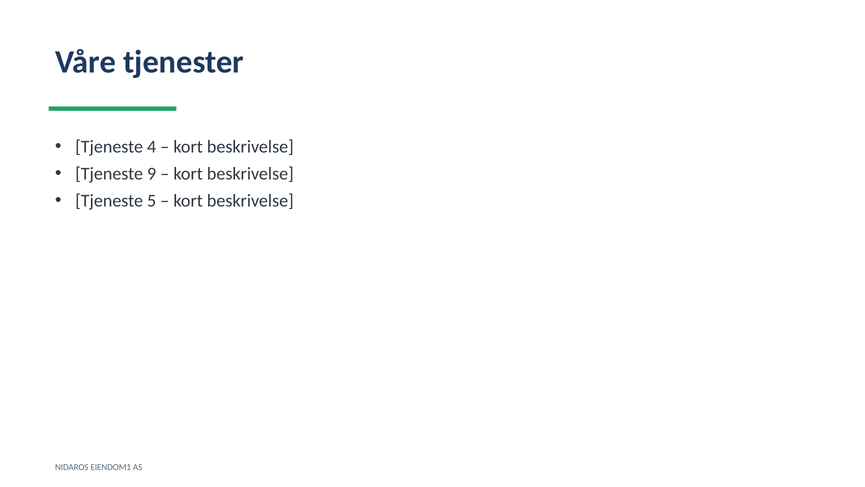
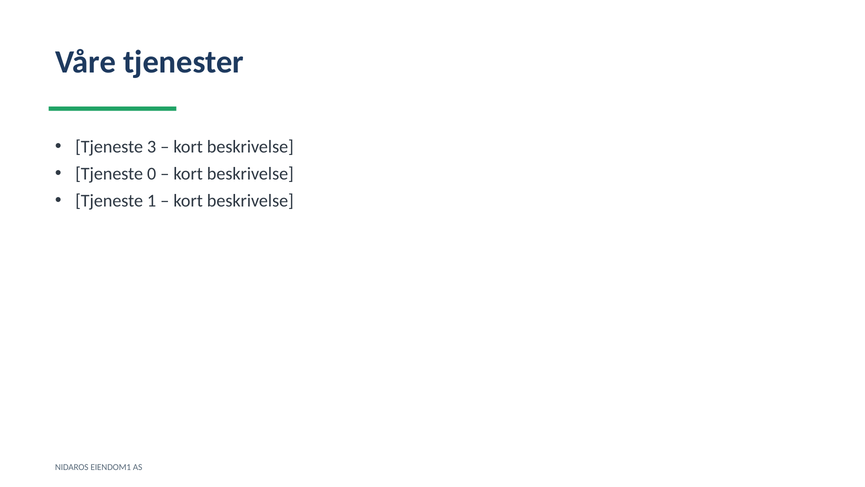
4: 4 -> 3 (152, 147)
9: 9 -> 0 (152, 174)
5: 5 -> 1 (152, 201)
